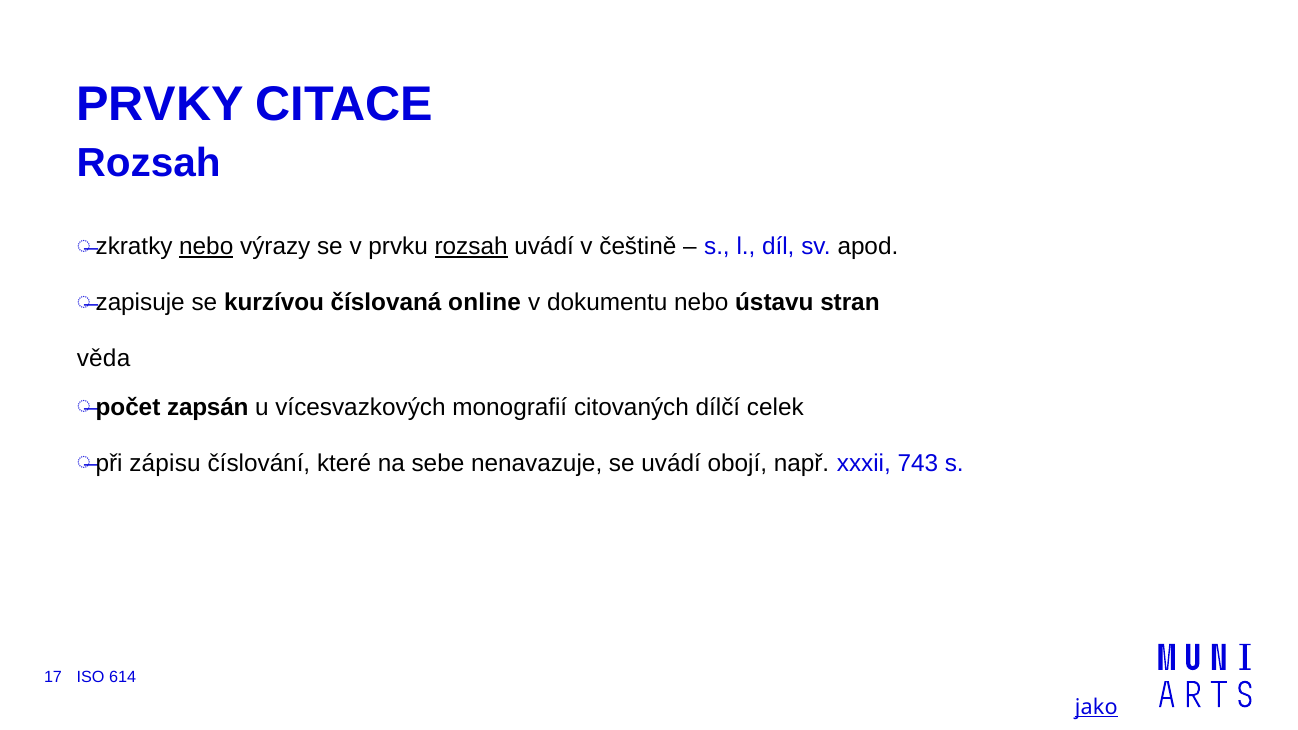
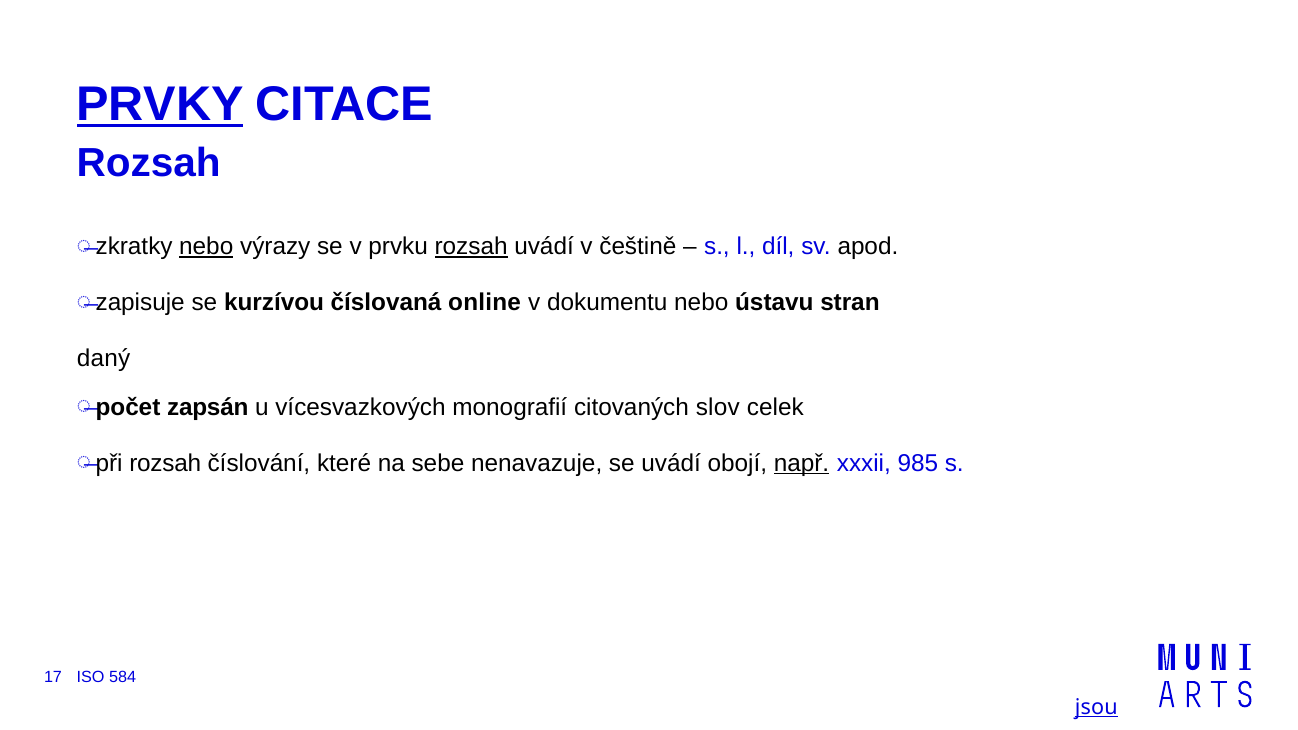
PRVKY underline: none -> present (160, 105)
věda: věda -> daný (104, 359)
dílčí: dílčí -> slov (718, 407)
zápisu: zápisu -> rozsah (165, 463)
např underline: none -> present (801, 463)
743: 743 -> 985 (918, 463)
614: 614 -> 584 (123, 678)
jako: jako -> jsou (1096, 707)
